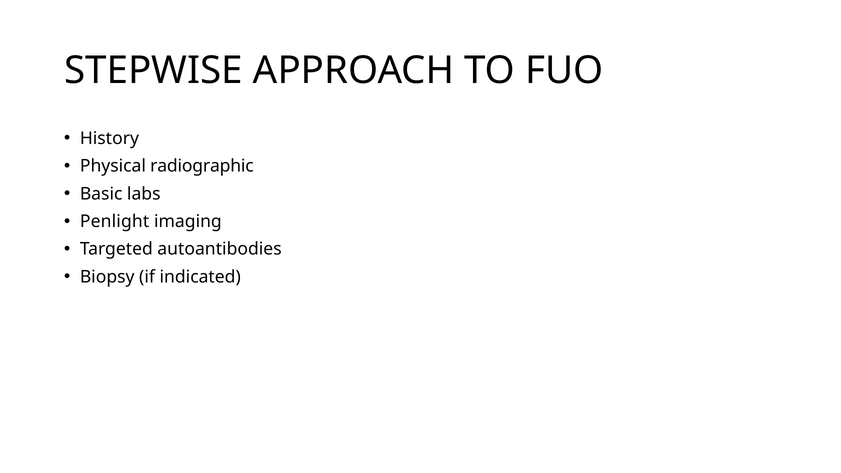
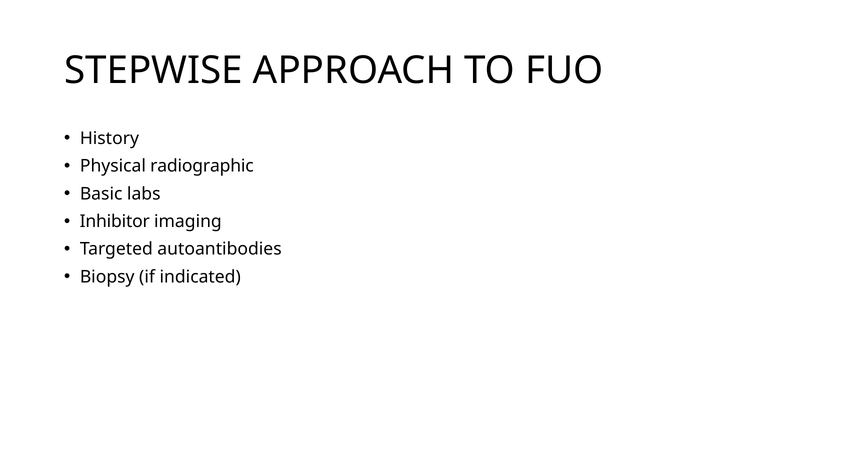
Penlight: Penlight -> Inhibitor (115, 222)
